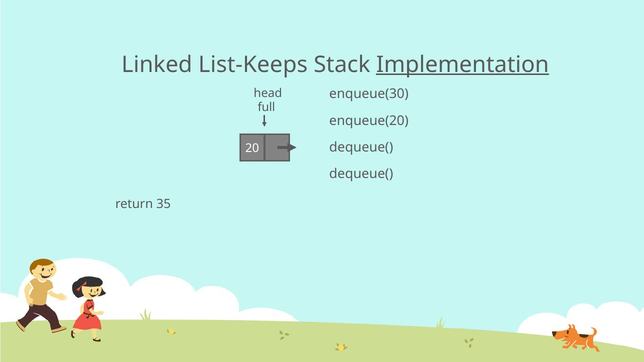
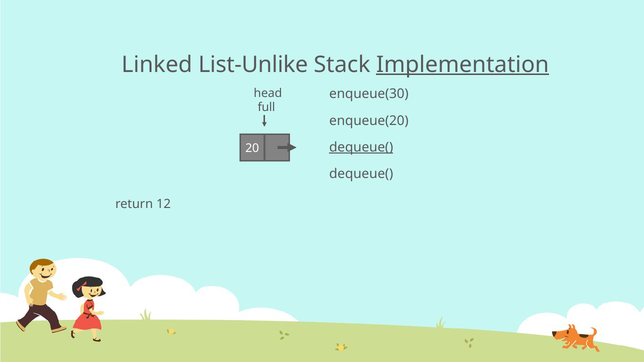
List-Keeps: List-Keeps -> List-Unlike (253, 65)
dequeue( underline: none -> present (361, 147)
35: 35 -> 12 (164, 204)
